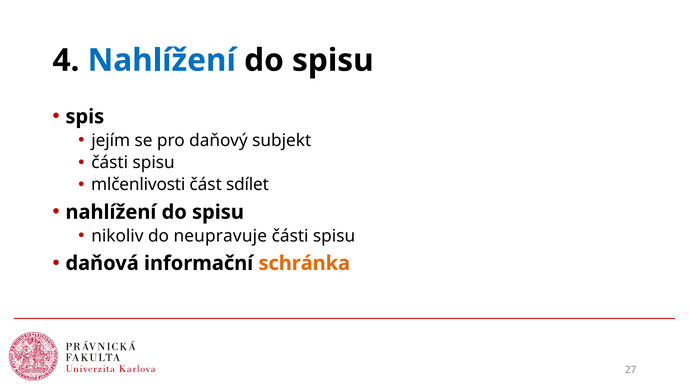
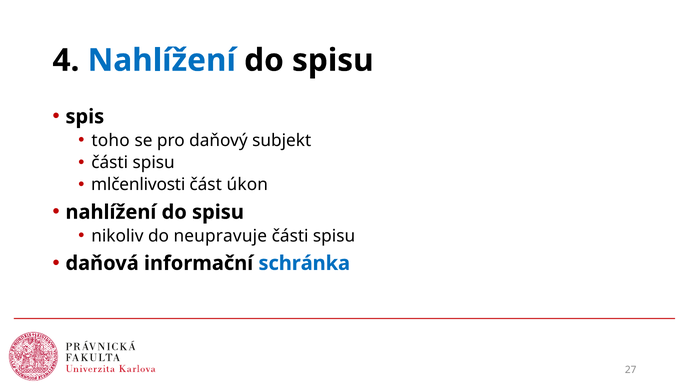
jejím: jejím -> toho (111, 140)
sdílet: sdílet -> úkon (247, 185)
schránka colour: orange -> blue (304, 263)
